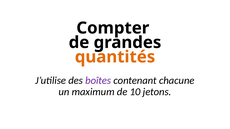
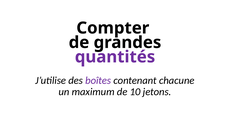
quantités colour: orange -> purple (115, 57)
